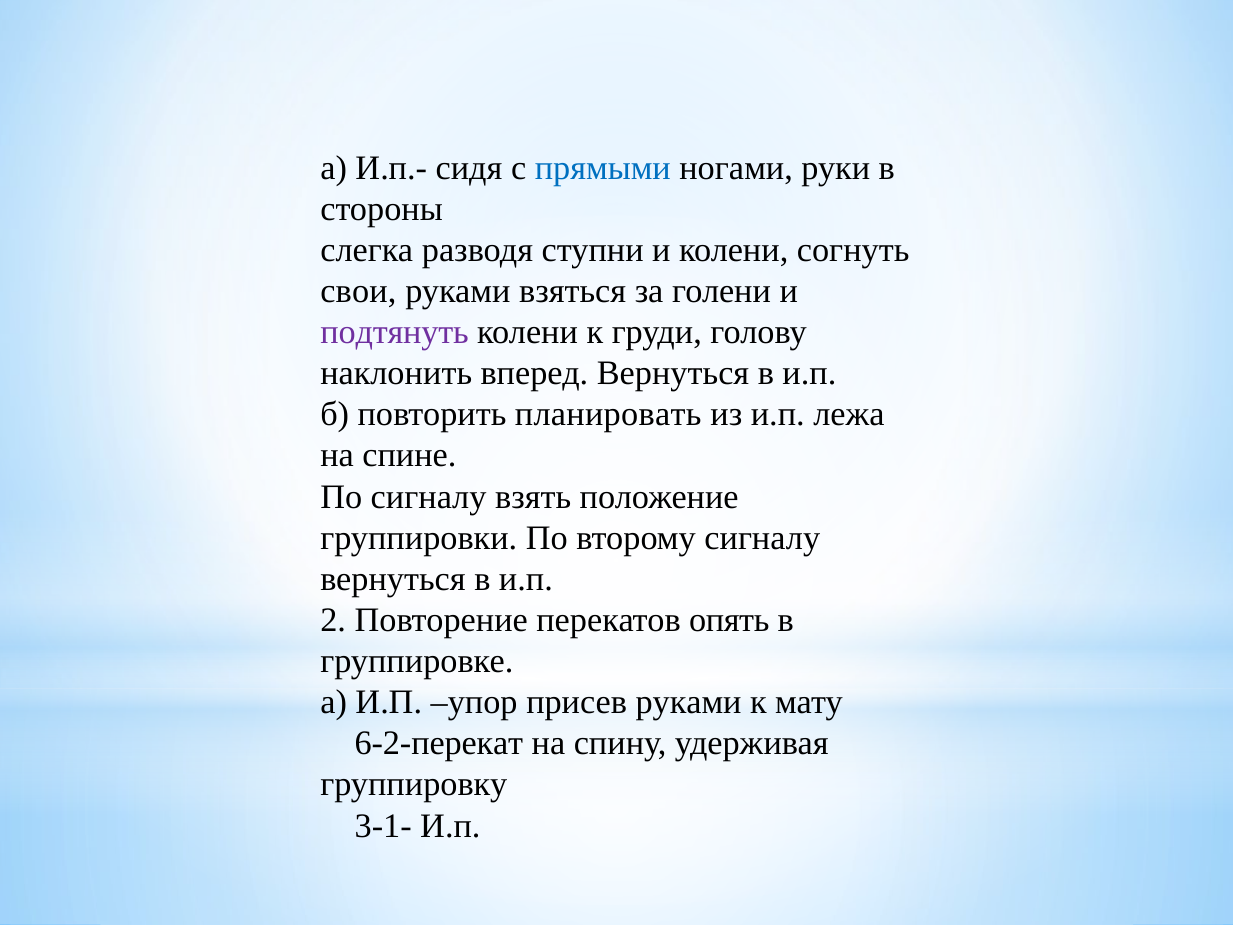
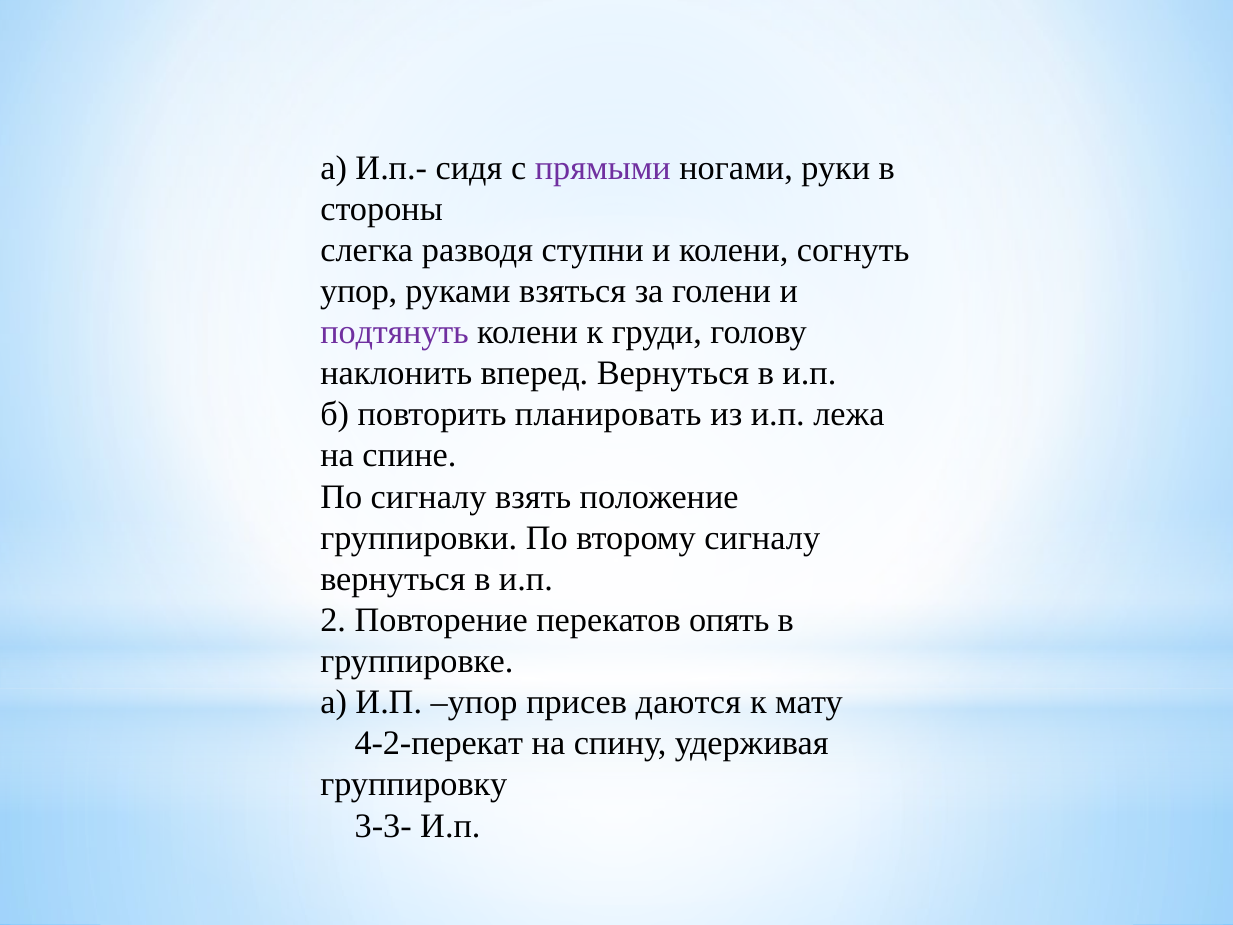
прямыми colour: blue -> purple (603, 168)
свои: свои -> упор (359, 291)
присев руками: руками -> даются (688, 702)
6-2-перекат: 6-2-перекат -> 4-2-перекат (439, 743)
3-1-: 3-1- -> 3-3- (383, 826)
